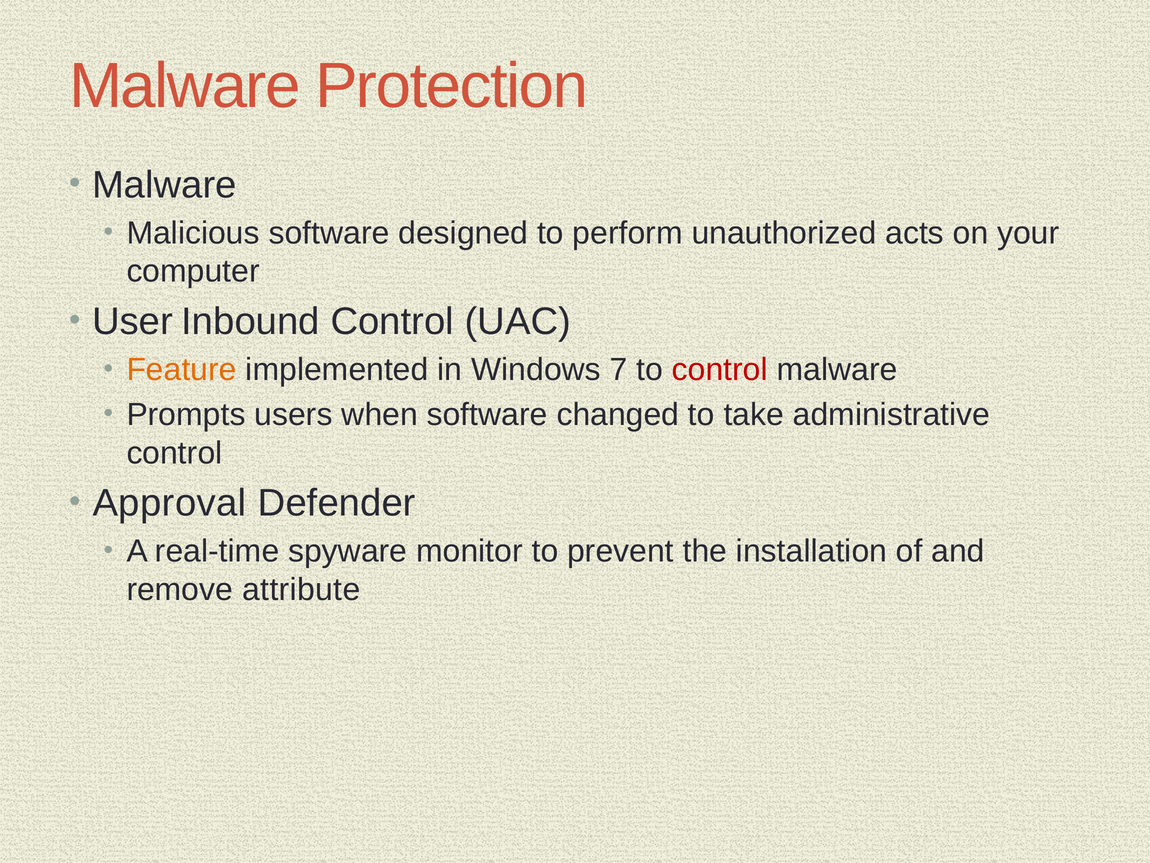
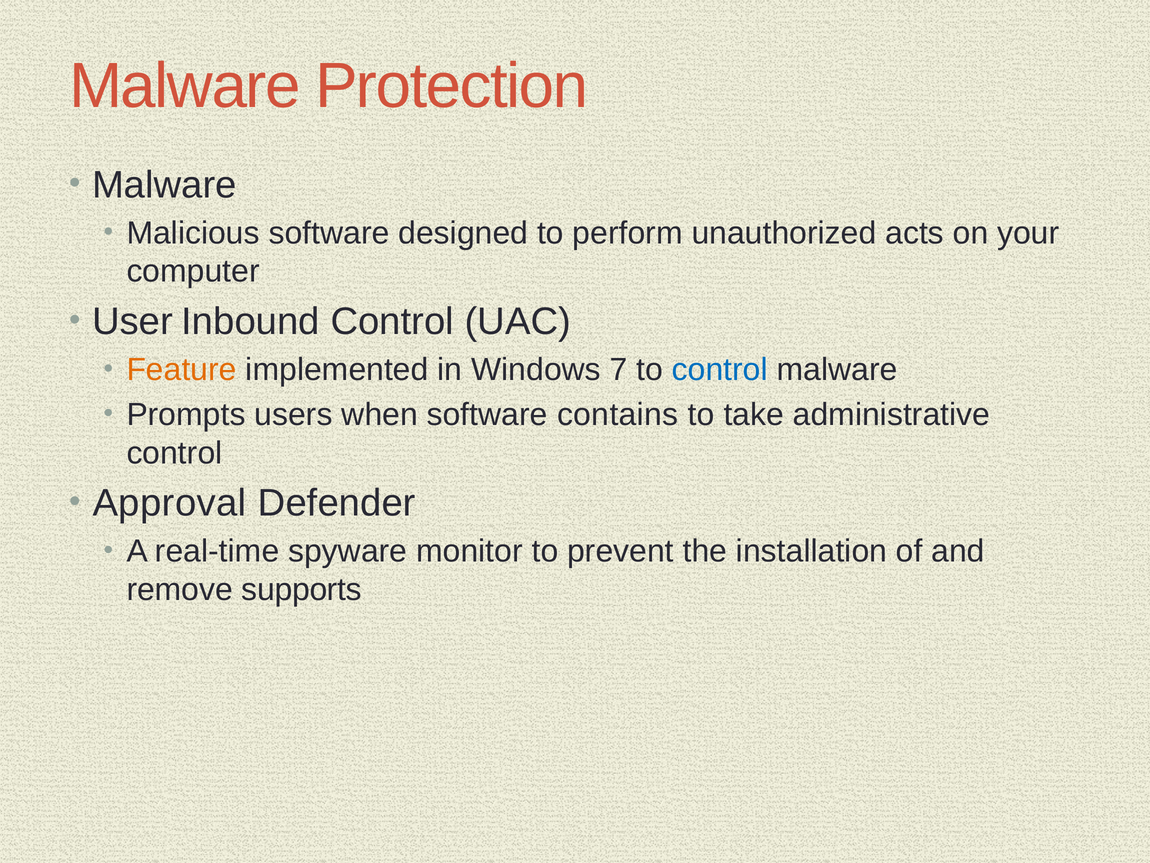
control colour: red -> blue (720, 370)
changed: changed -> contains (618, 414)
attribute: attribute -> supports (302, 589)
